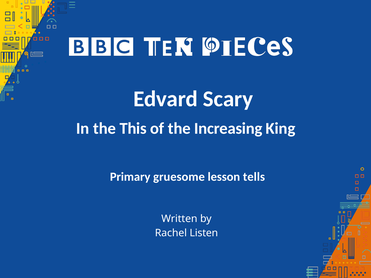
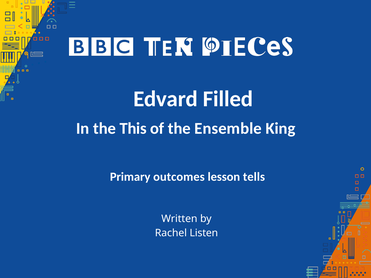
Scary: Scary -> Filled (228, 99)
Increasing: Increasing -> Ensemble (228, 129)
gruesome: gruesome -> outcomes (179, 177)
